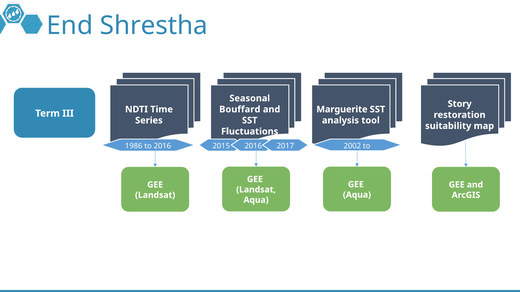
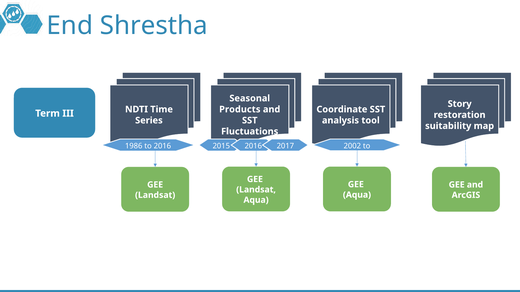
Bouffard: Bouffard -> Products (240, 110)
Marguerite: Marguerite -> Coordinate (342, 110)
